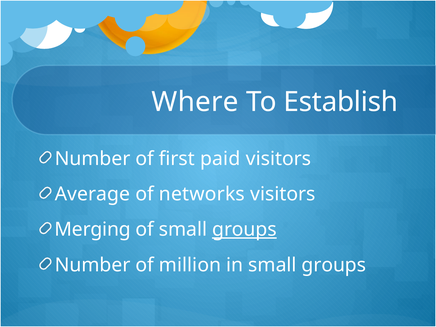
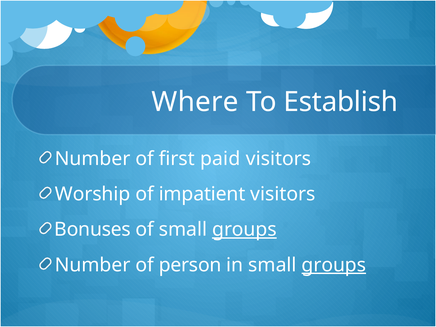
Average: Average -> Worship (93, 194)
networks: networks -> impatient (202, 194)
Merging: Merging -> Bonuses (93, 230)
million: million -> person (190, 265)
groups underline: none -> present (334, 265)
